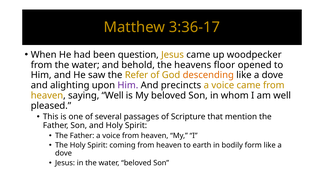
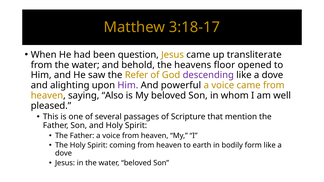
3:36-17: 3:36-17 -> 3:18-17 (195, 27)
woodpecker: woodpecker -> transliterate (254, 55)
descending colour: orange -> purple (208, 75)
precincts: precincts -> powerful (181, 85)
saying Well: Well -> Also (113, 96)
